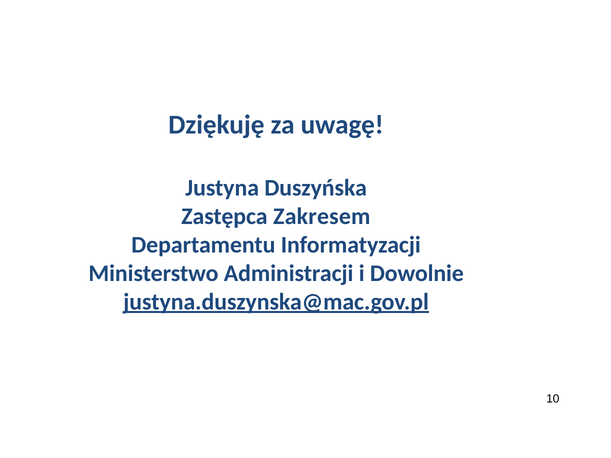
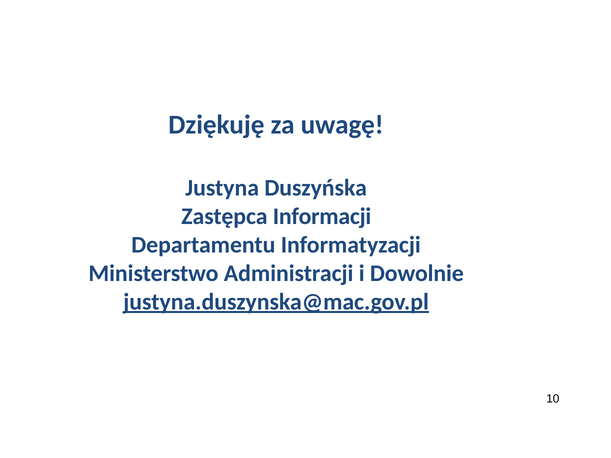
Zakresem: Zakresem -> Informacji (322, 216)
